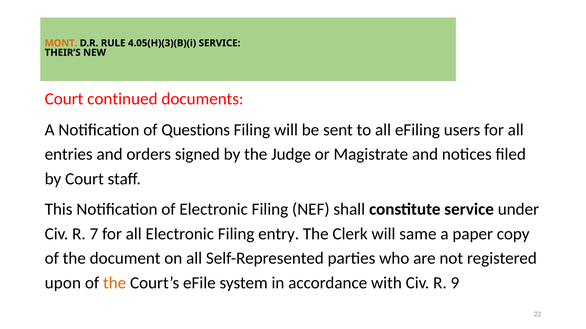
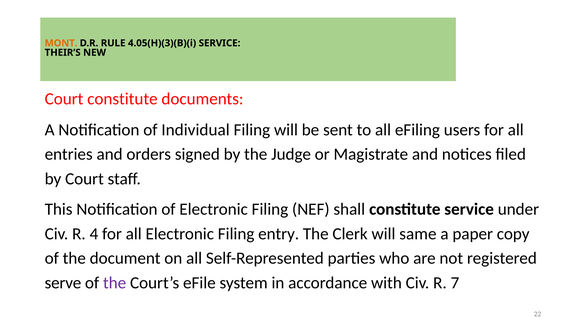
Court continued: continued -> constitute (122, 99)
Questions: Questions -> Individual (196, 130)
7: 7 -> 4 (94, 234)
upon: upon -> serve (63, 283)
the colour: orange -> purple (115, 283)
9: 9 -> 7 (455, 283)
